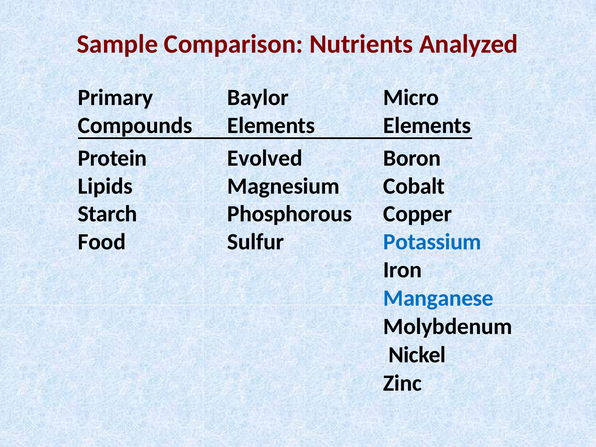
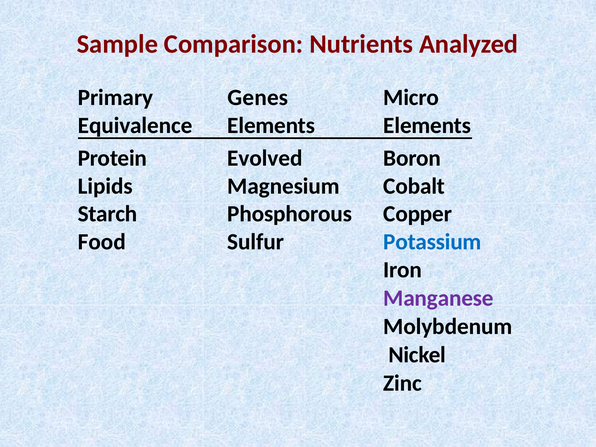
Baylor: Baylor -> Genes (258, 98)
Compounds: Compounds -> Equivalence (135, 125)
Manganese colour: blue -> purple (438, 298)
